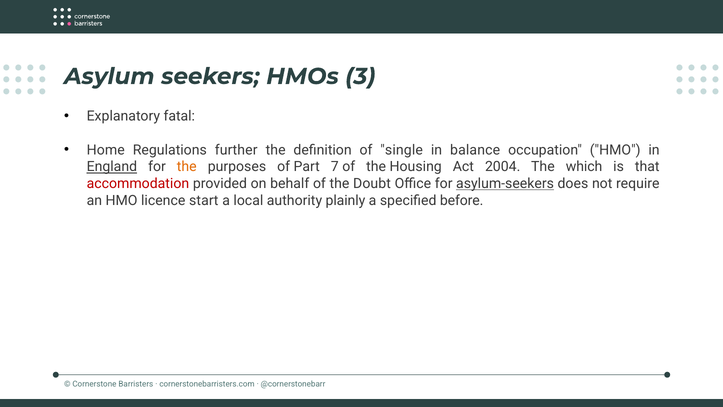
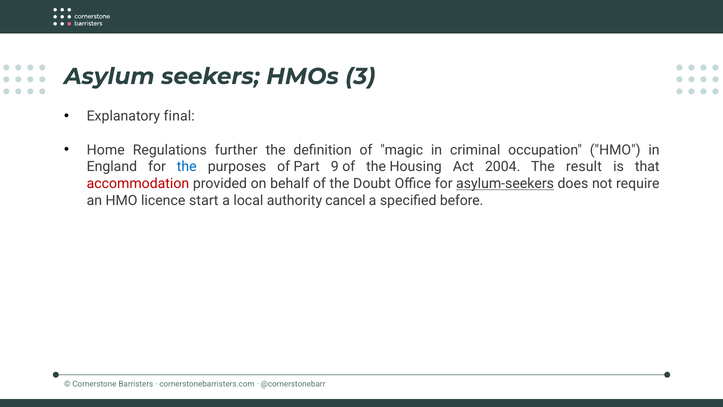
fatal: fatal -> final (179, 116)
single: single -> magic (402, 150)
balance: balance -> criminal (475, 150)
England underline: present -> none (112, 167)
the colour: orange -> blue (187, 167)
7: 7 -> 9 (335, 167)
which: which -> result (584, 167)
plainly: plainly -> cancel (345, 200)
